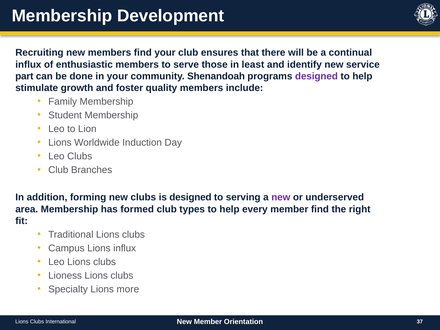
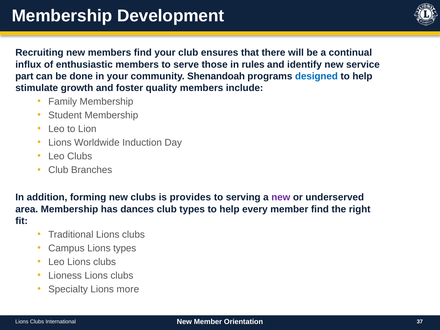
least: least -> rules (253, 64)
designed colour: purple -> blue (316, 76)
is designed: designed -> provides (190, 197)
formed: formed -> dances (137, 209)
Lions influx: influx -> types (125, 248)
